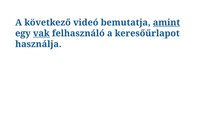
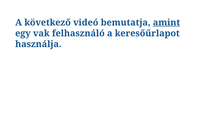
vak underline: present -> none (41, 33)
